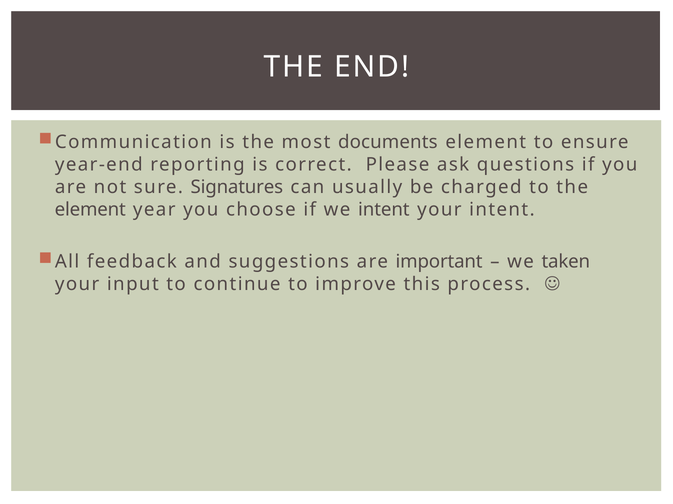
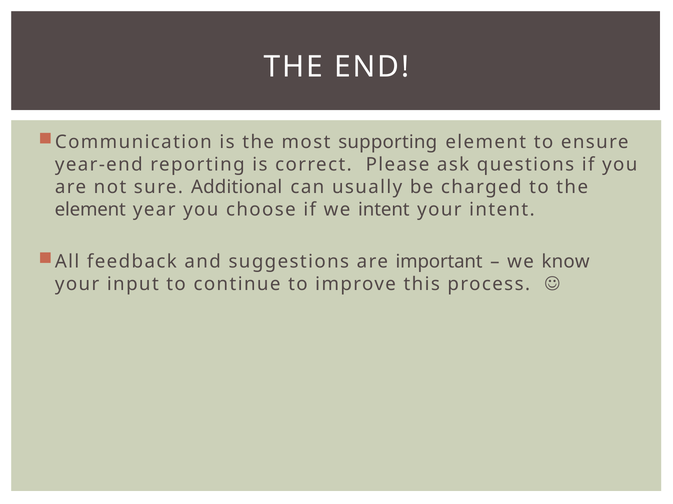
documents: documents -> supporting (388, 142)
Signatures: Signatures -> Additional (237, 187)
taken: taken -> know (566, 262)
